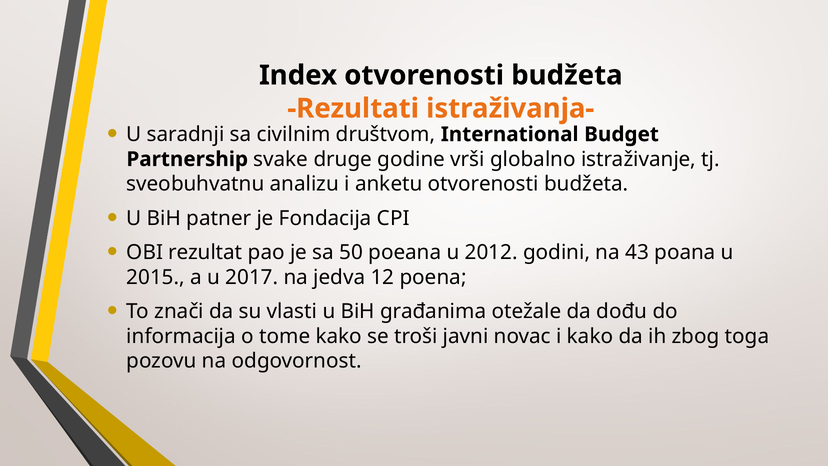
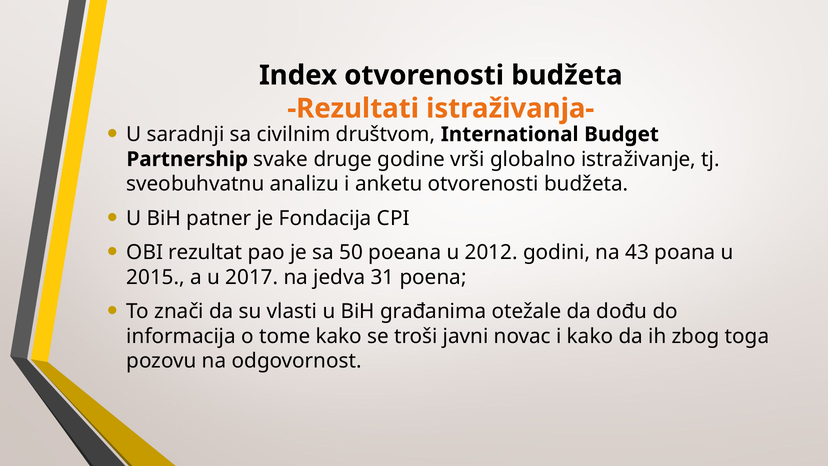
12: 12 -> 31 (382, 277)
